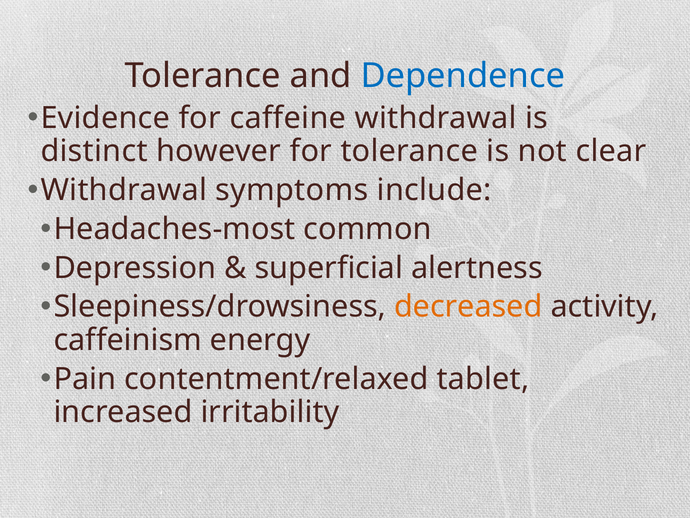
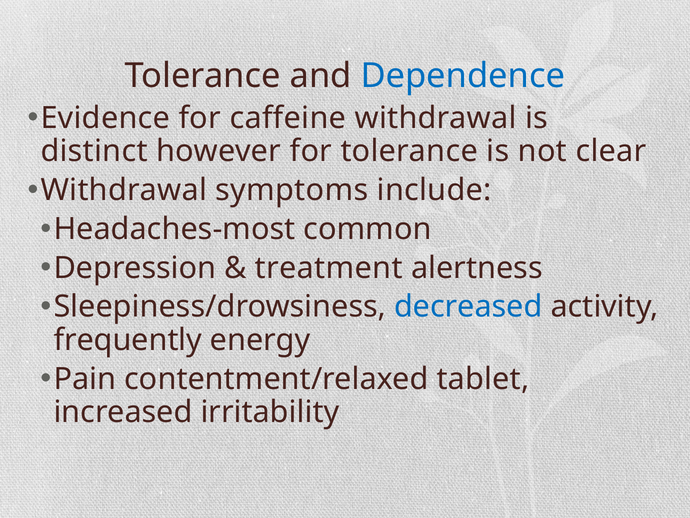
superficial: superficial -> treatment (329, 268)
decreased colour: orange -> blue (468, 307)
caffeinism: caffeinism -> frequently (128, 340)
